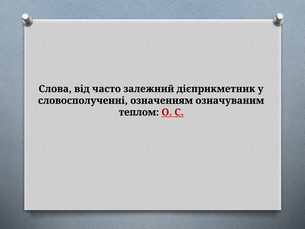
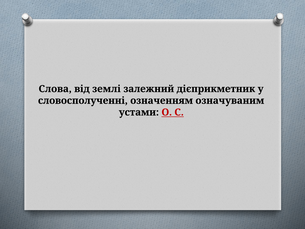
часто: часто -> землі (106, 89)
теплом: теплом -> устами (139, 112)
